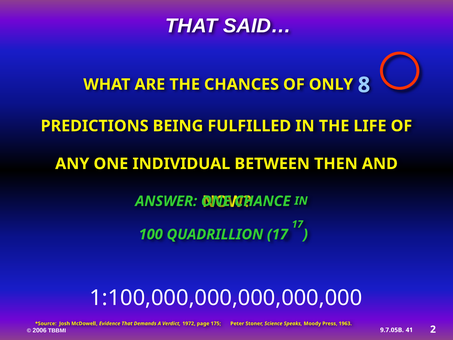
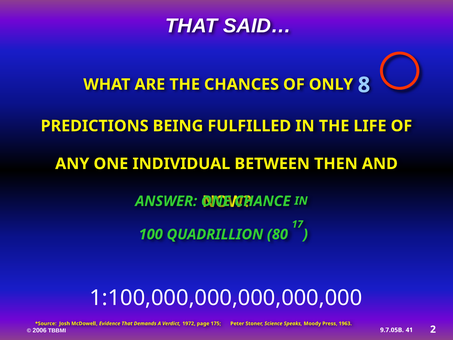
QUADRILLION 17: 17 -> 80 (277, 234)
